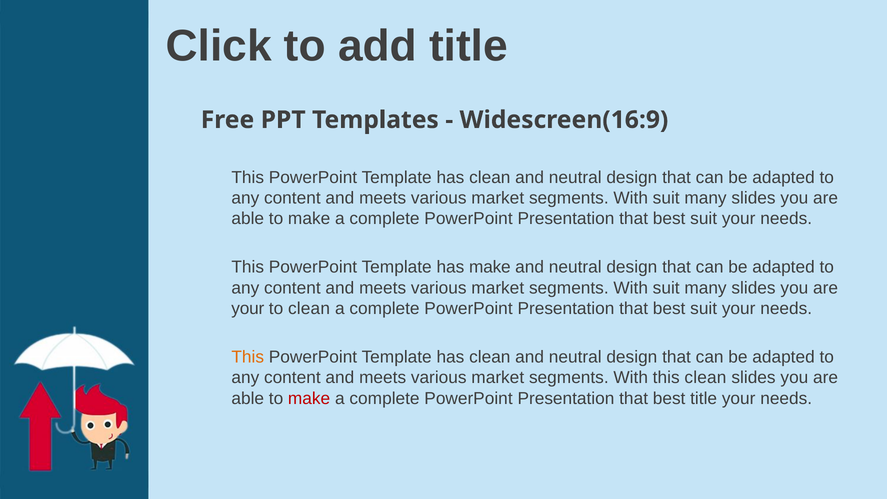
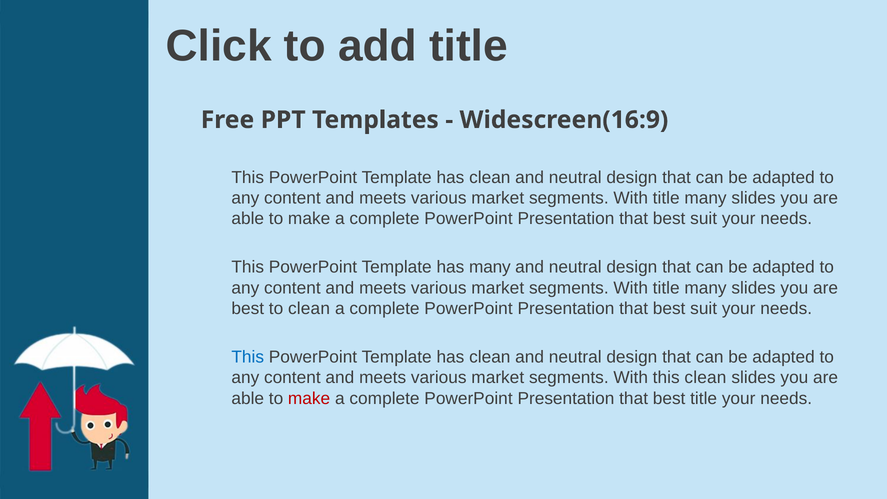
suit: suit -> title (666, 198)
has make: make -> many (490, 267)
suit: suit -> title (666, 288)
your: your -> best (248, 309)
This colour: orange -> blue (248, 357)
